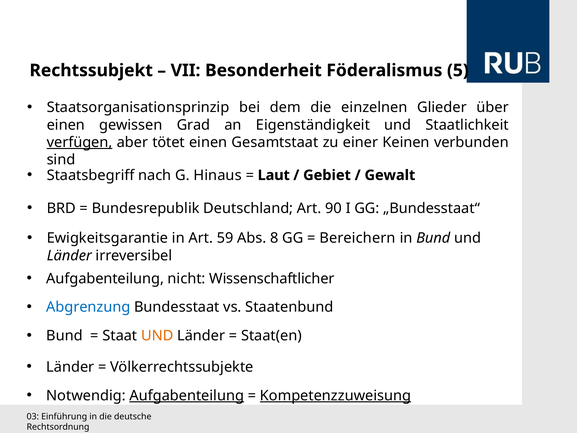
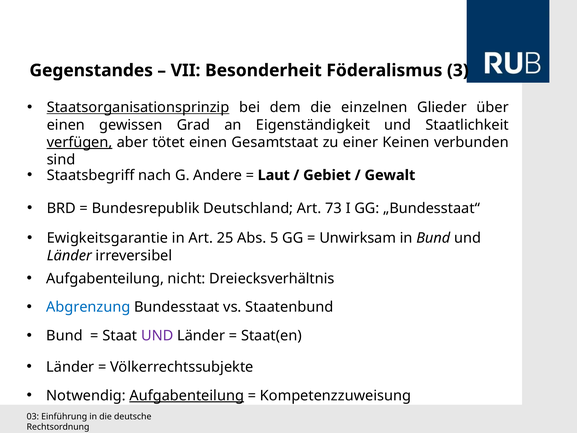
Rechtssubjekt: Rechtssubjekt -> Gegenstandes (91, 70)
5: 5 -> 3 (458, 70)
Staatsorganisationsprinzip underline: none -> present (138, 107)
Hinaus: Hinaus -> Andere (218, 175)
90: 90 -> 73 (334, 208)
59: 59 -> 25 (225, 238)
8: 8 -> 5 (274, 238)
Bereichern: Bereichern -> Unwirksam (358, 238)
Wissenschaftlicher: Wissenschaftlicher -> Dreiecksverhältnis (272, 279)
UND colour: orange -> purple (157, 336)
Kompetenzzuweisung underline: present -> none (335, 395)
